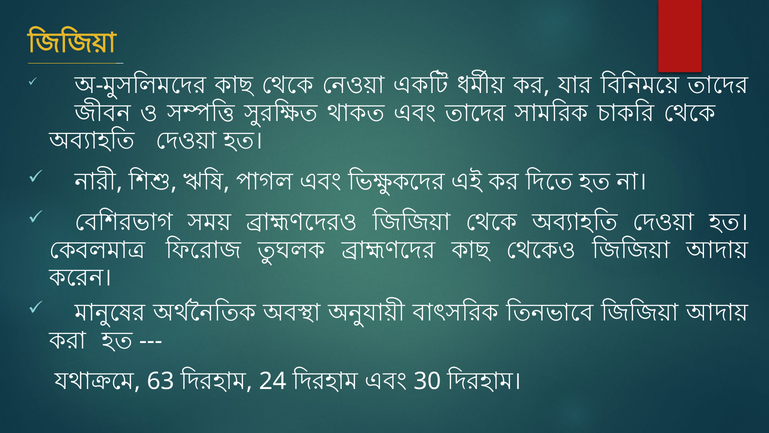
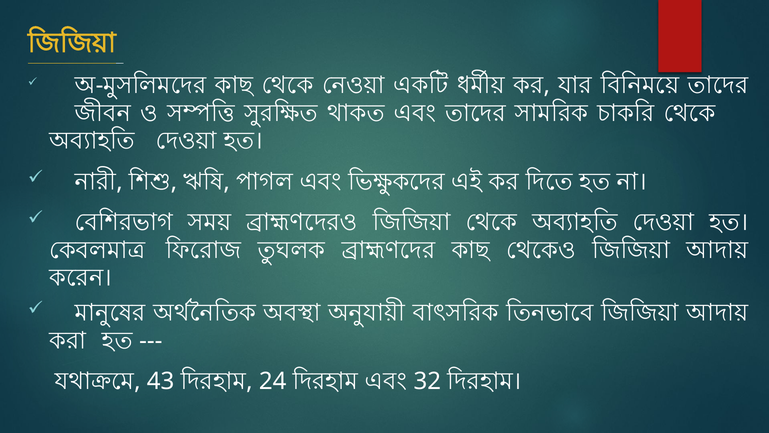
63: 63 -> 43 (161, 381)
30: 30 -> 32 (427, 381)
